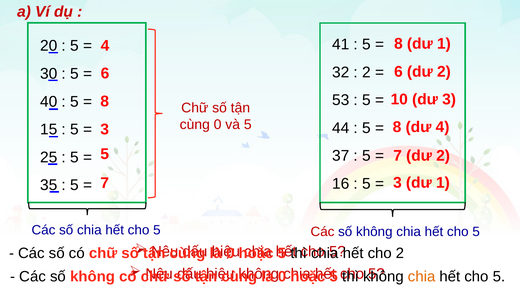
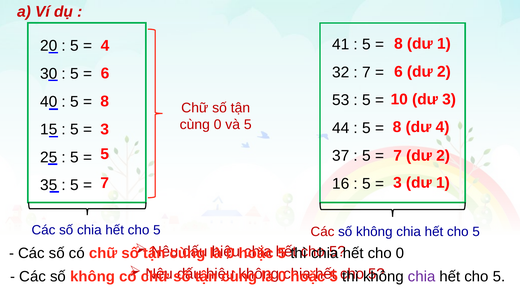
2: 2 -> 7 (366, 72)
cho 2: 2 -> 0 (400, 253)
chia colour: orange -> purple (422, 277)
